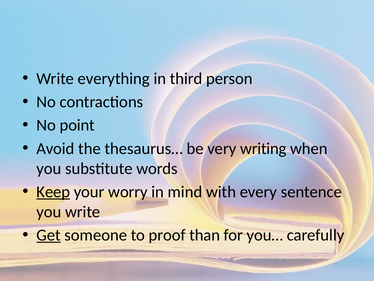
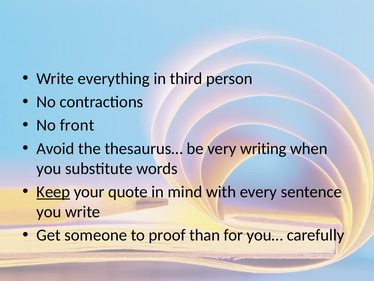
point: point -> front (77, 125)
worry: worry -> quote (128, 192)
Get underline: present -> none (49, 235)
